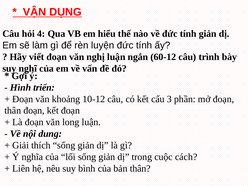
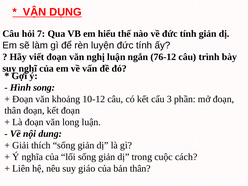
4: 4 -> 7 (41, 34)
60-12: 60-12 -> 76-12 (163, 57)
triển: triển -> song (44, 87)
bình: bình -> giáo (87, 169)
